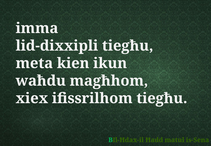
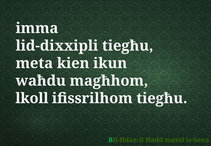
xiex: xiex -> lkoll (32, 98)
